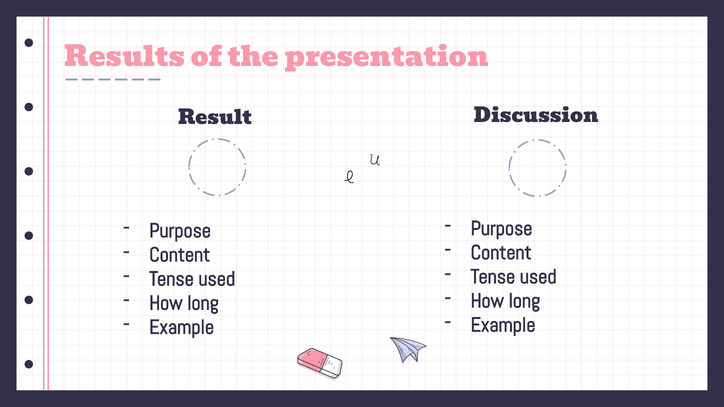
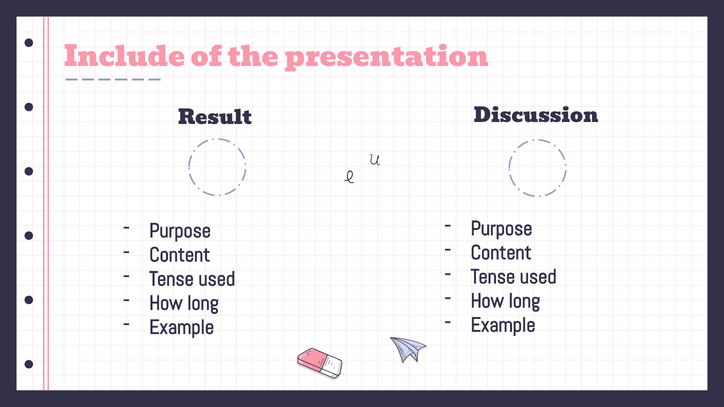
Results: Results -> Include (125, 57)
